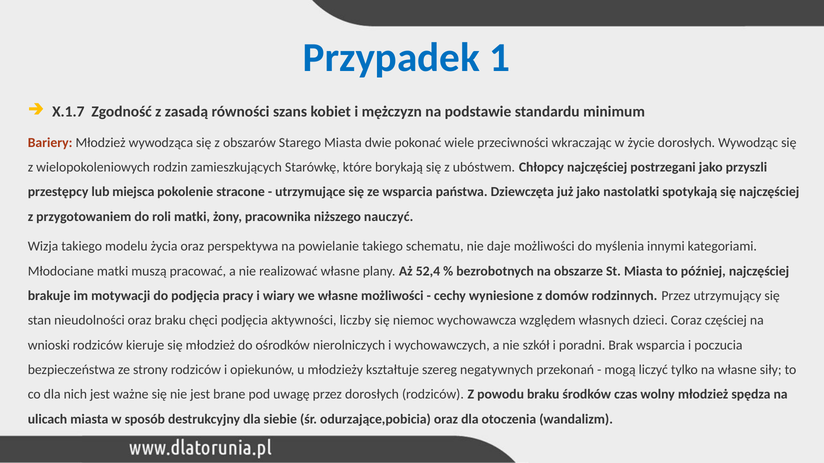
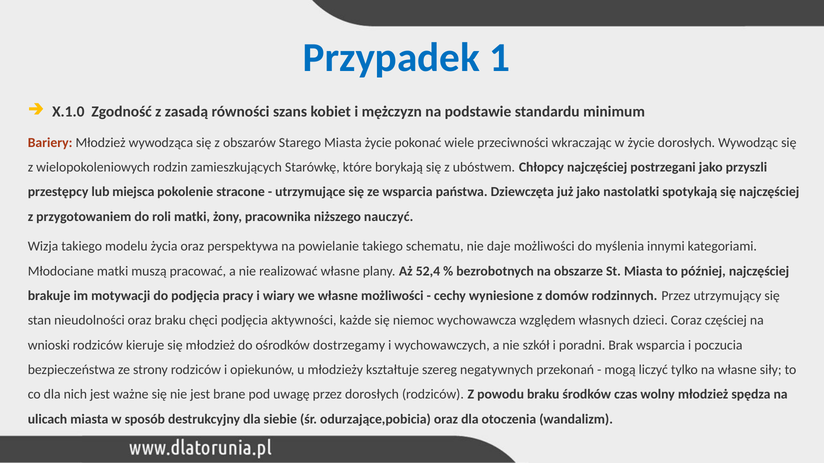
X.1.7: X.1.7 -> X.1.0 (68, 112)
Miasta dwie: dwie -> życie (378, 143)
liczby: liczby -> każde (356, 321)
nierolniczych: nierolniczych -> dostrzegamy (349, 345)
